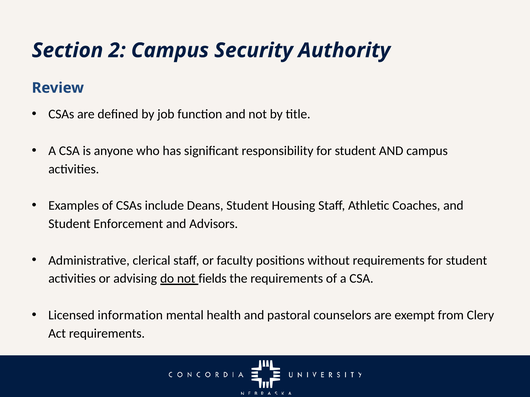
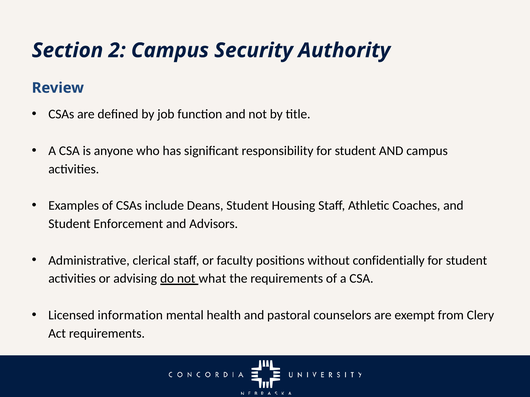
without requirements: requirements -> confidentially (389, 261)
fields: fields -> what (212, 279)
